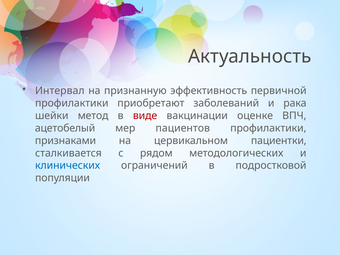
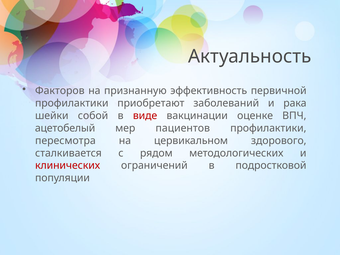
Интервал: Интервал -> Факторов (60, 91)
метод: метод -> собой (93, 116)
признаками: признаками -> пересмотра (65, 141)
пациентки: пациентки -> здорового (279, 141)
клинических colour: blue -> red (68, 166)
